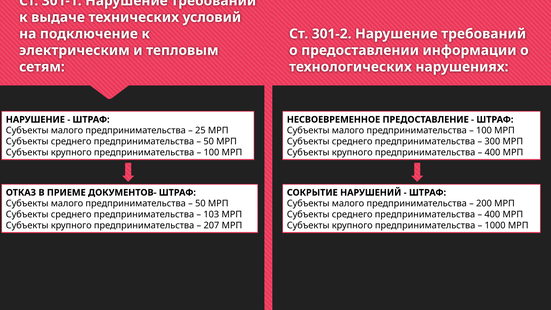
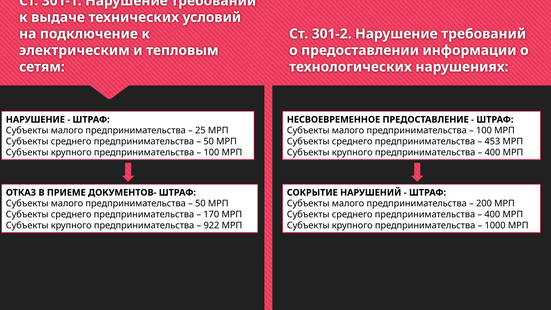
300: 300 -> 453 (492, 142)
103: 103 -> 170 (211, 215)
207: 207 -> 922 (211, 226)
